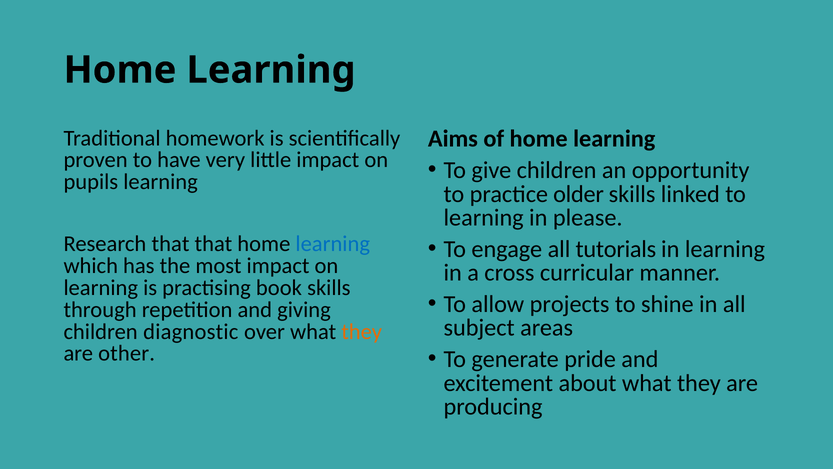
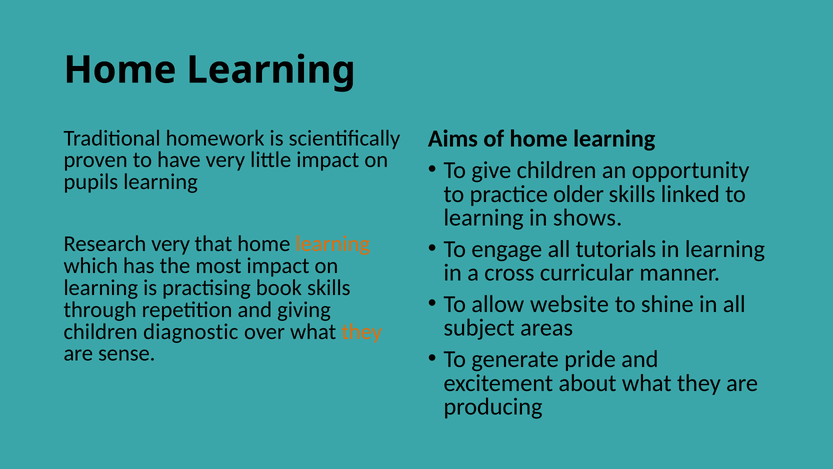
please: please -> shows (588, 217)
Research that: that -> very (171, 244)
learning colour: blue -> orange (333, 244)
projects: projects -> website (569, 304)
other: other -> sense (127, 353)
